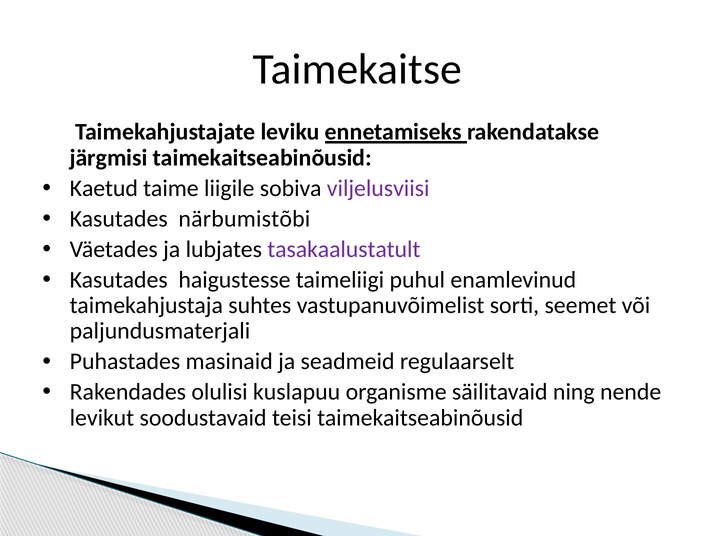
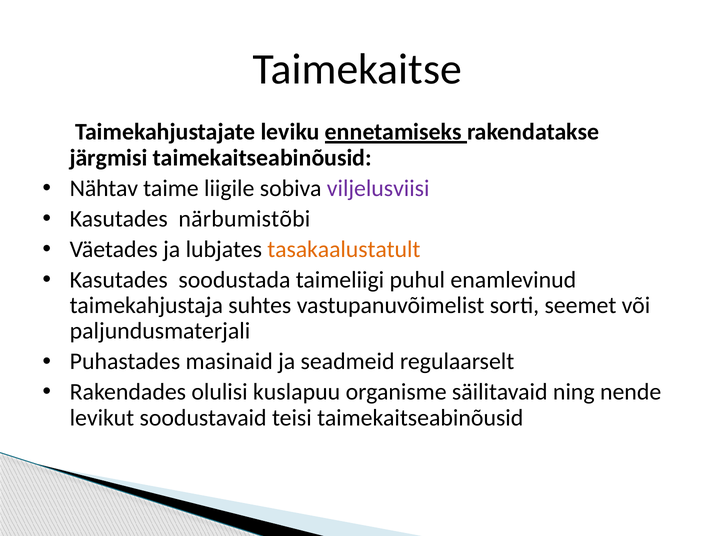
Kaetud: Kaetud -> Nähtav (104, 188)
tasakaalustatult colour: purple -> orange (344, 249)
haigustesse: haigustesse -> soodustada (234, 280)
